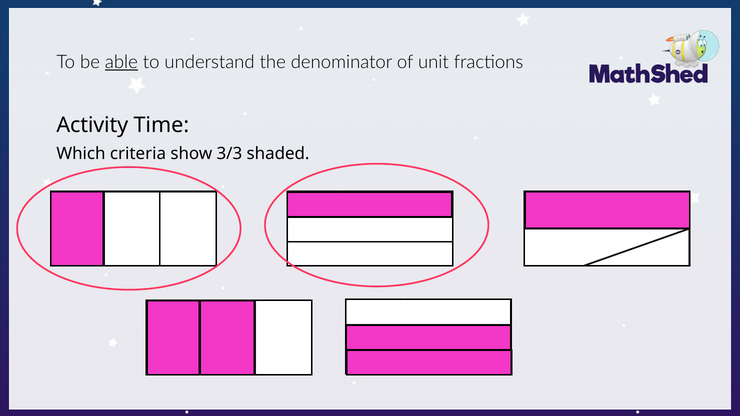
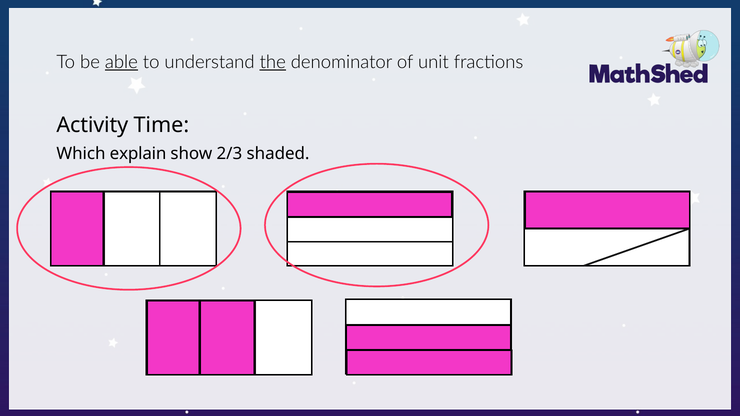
the underline: none -> present (273, 62)
criteria: criteria -> explain (138, 154)
3/3: 3/3 -> 2/3 (229, 154)
